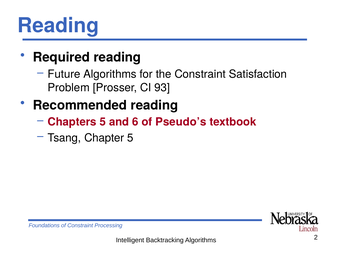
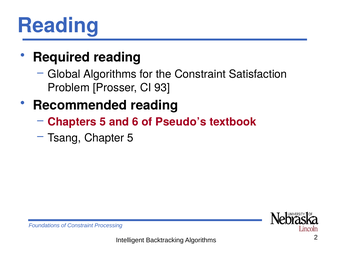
Future: Future -> Global (64, 74)
